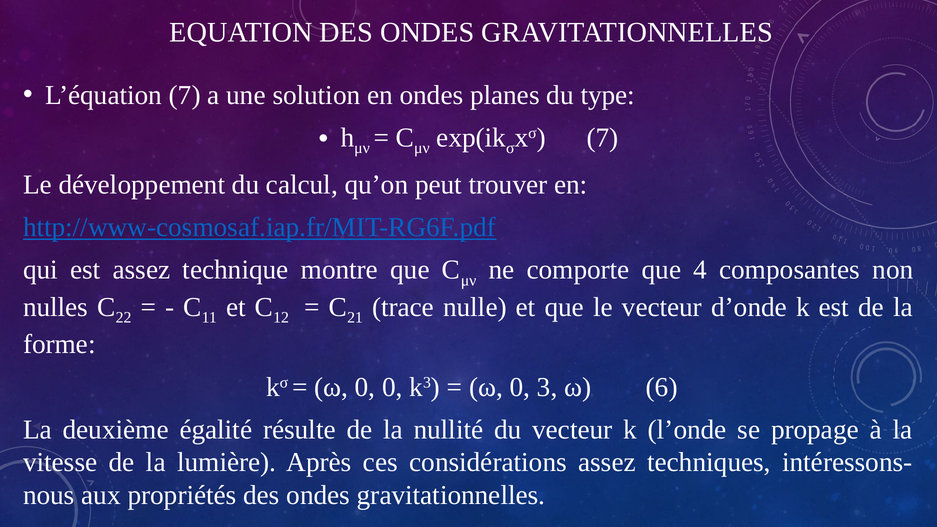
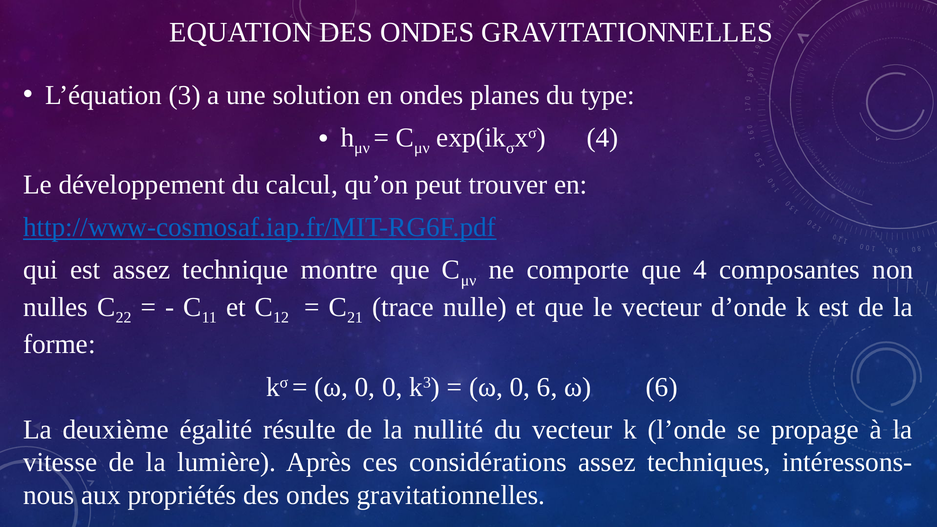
L’équation 7: 7 -> 3 (185, 95)
7: 7 -> 4 (602, 138)
0 3: 3 -> 6 (547, 387)
